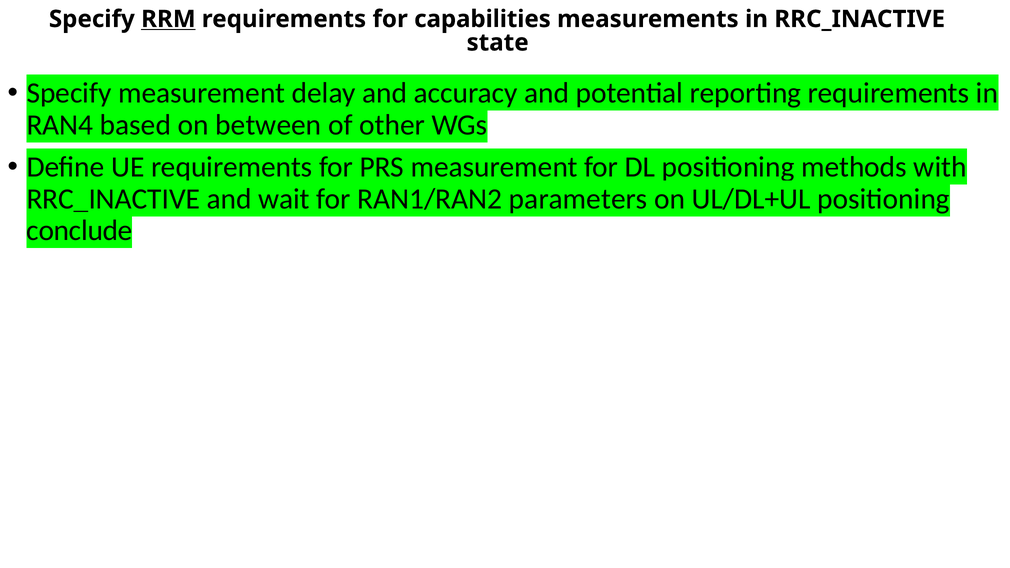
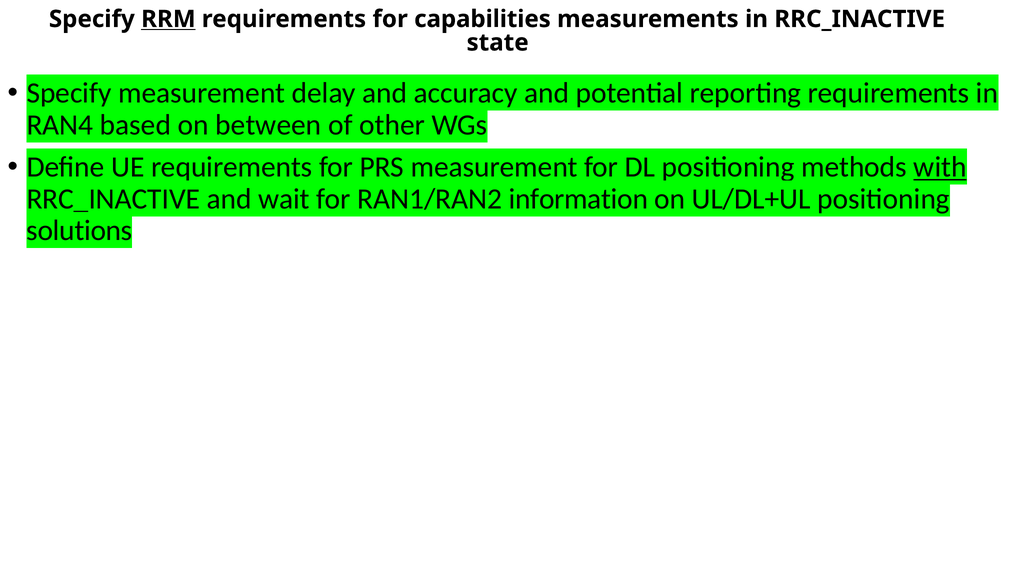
with underline: none -> present (940, 167)
parameters: parameters -> information (578, 199)
conclude: conclude -> solutions (79, 231)
